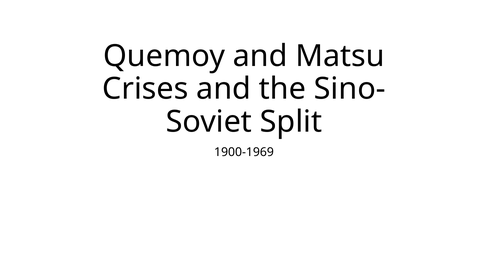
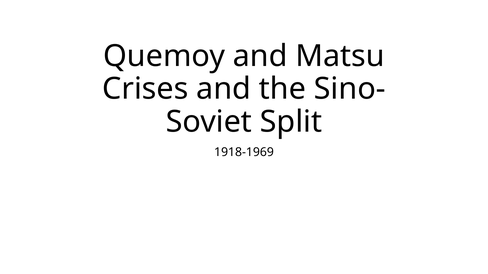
1900-1969: 1900-1969 -> 1918-1969 (244, 153)
